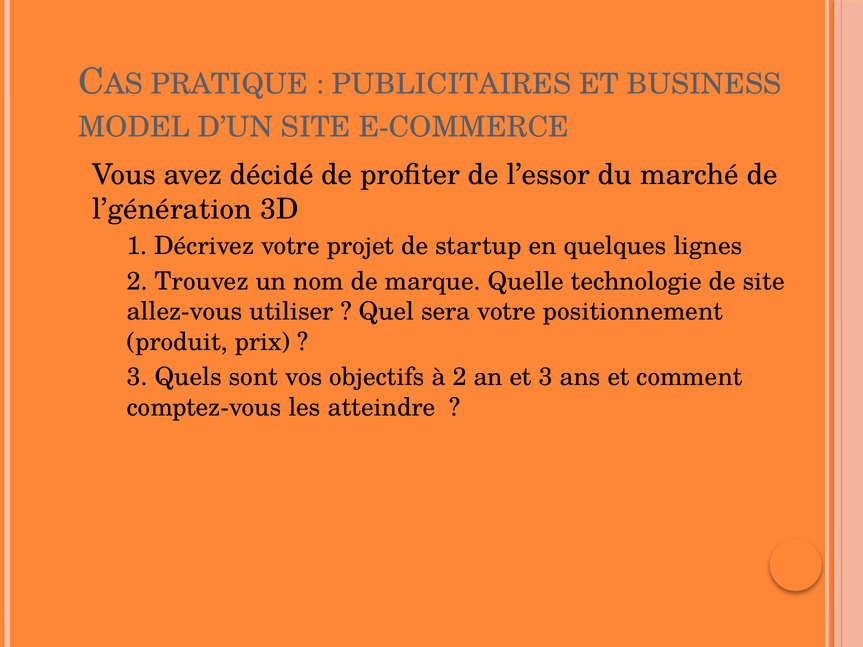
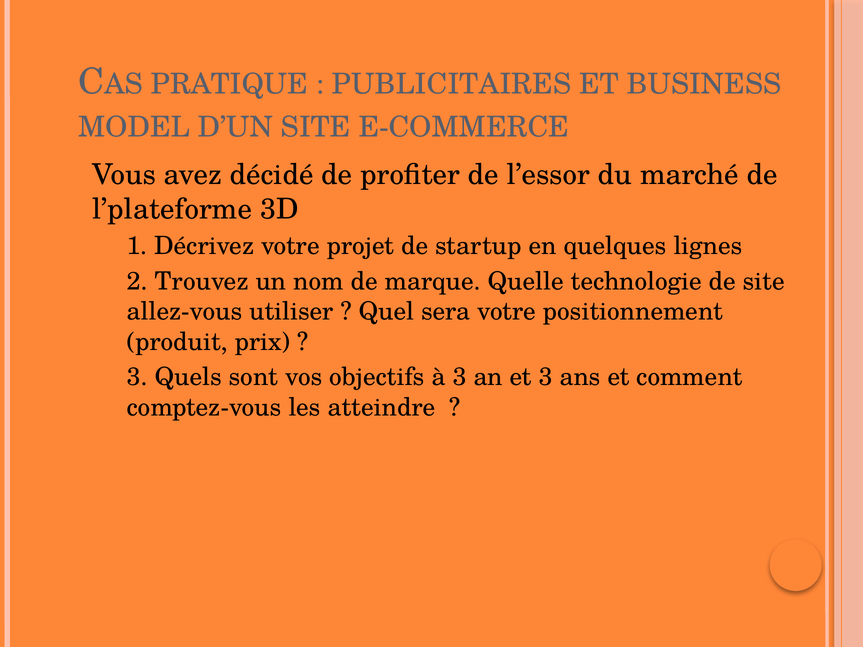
l’génération: l’génération -> l’plateforme (172, 209)
à 2: 2 -> 3 (460, 377)
